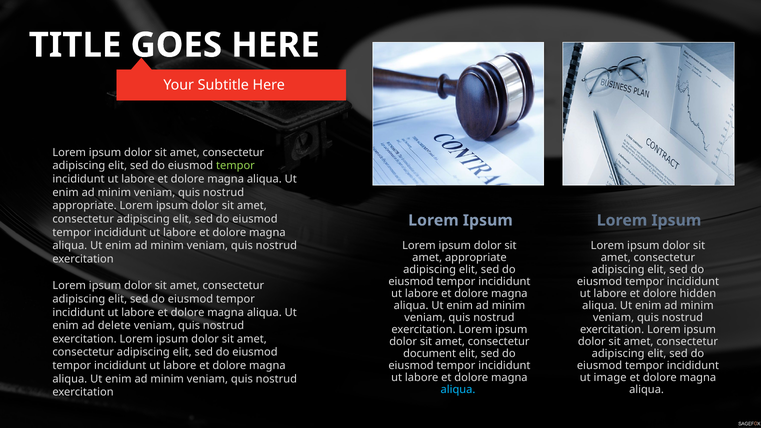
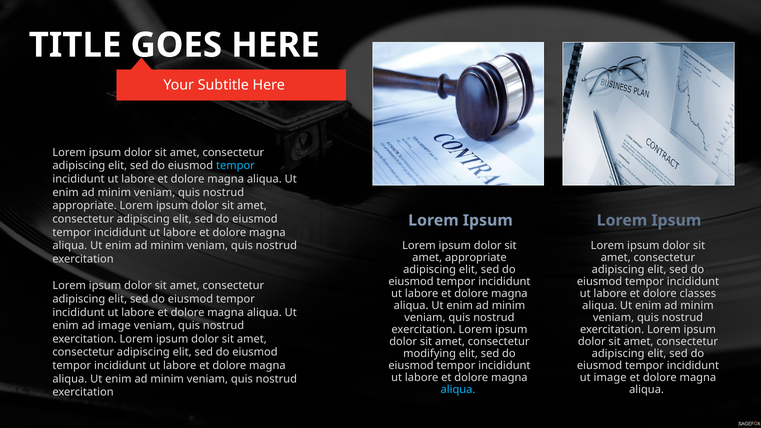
tempor colour: light green -> light blue (235, 166)
hidden: hidden -> classes (698, 294)
ad delete: delete -> image (114, 326)
document: document -> modifying (430, 354)
